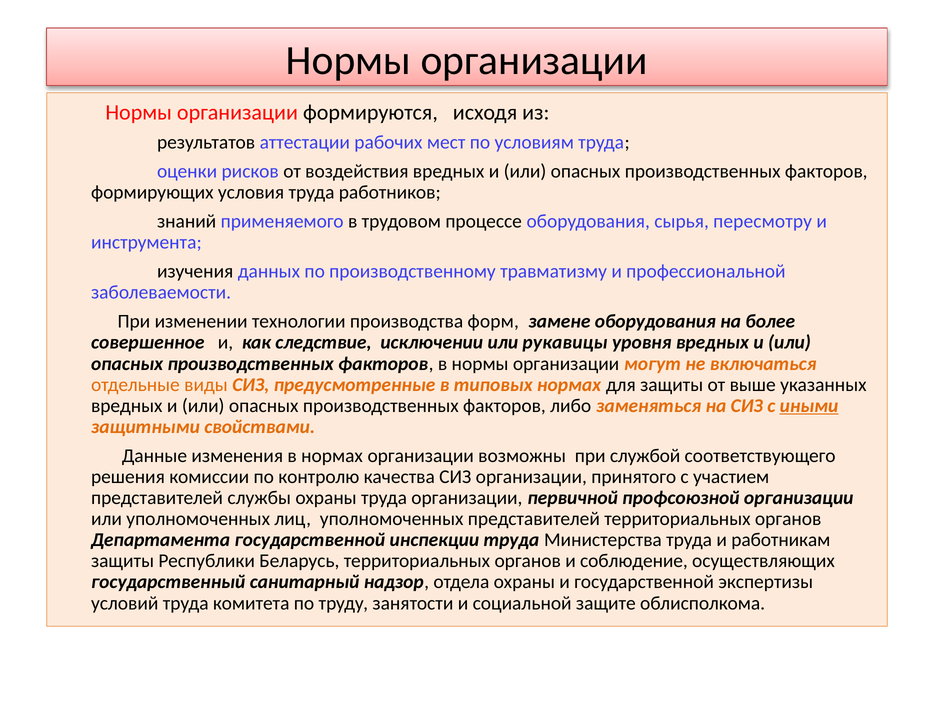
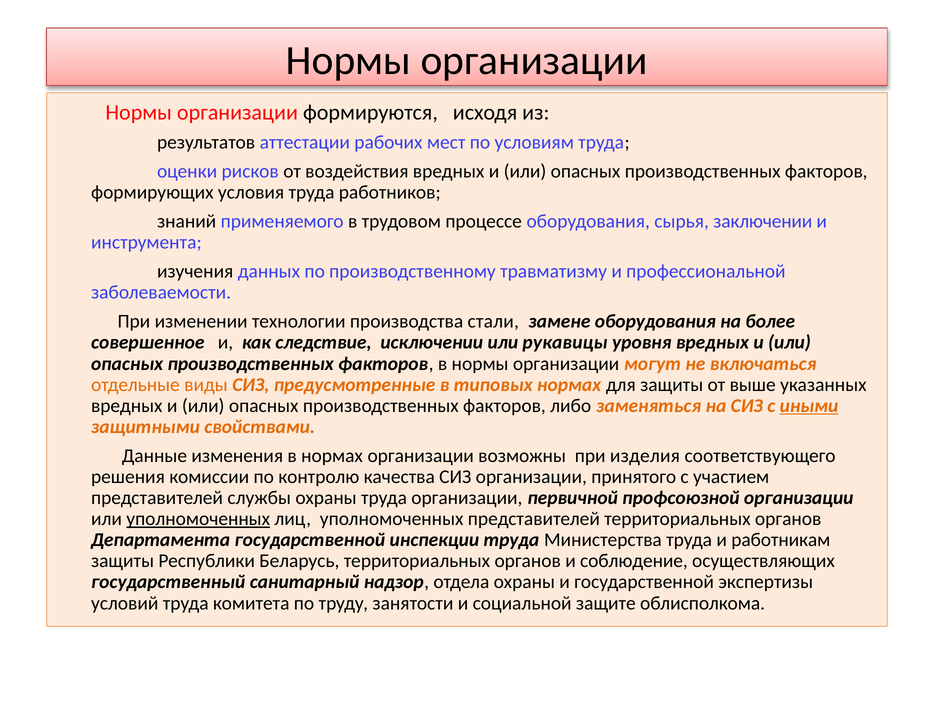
пересмотру: пересмотру -> заключении (763, 221)
форм: форм -> стали (493, 321)
службой: службой -> изделия (645, 455)
уполномоченных underline: none -> present (198, 519)
